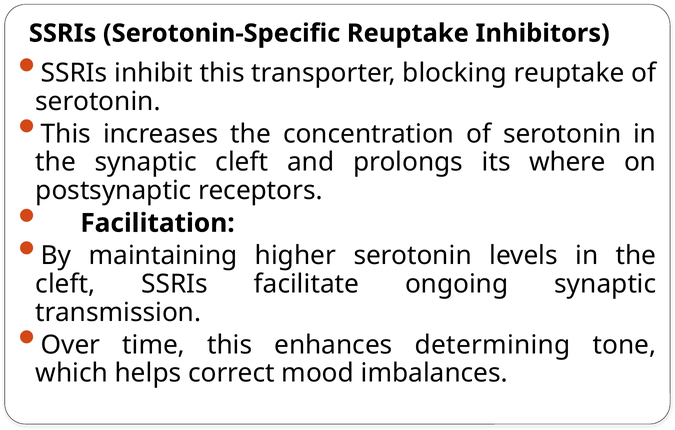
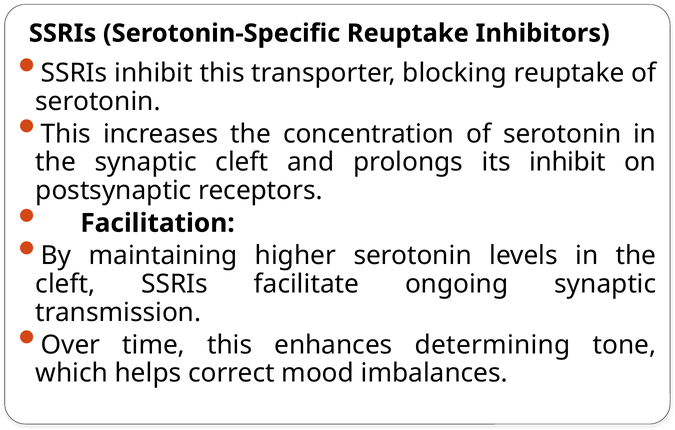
its where: where -> inhibit (567, 162)
